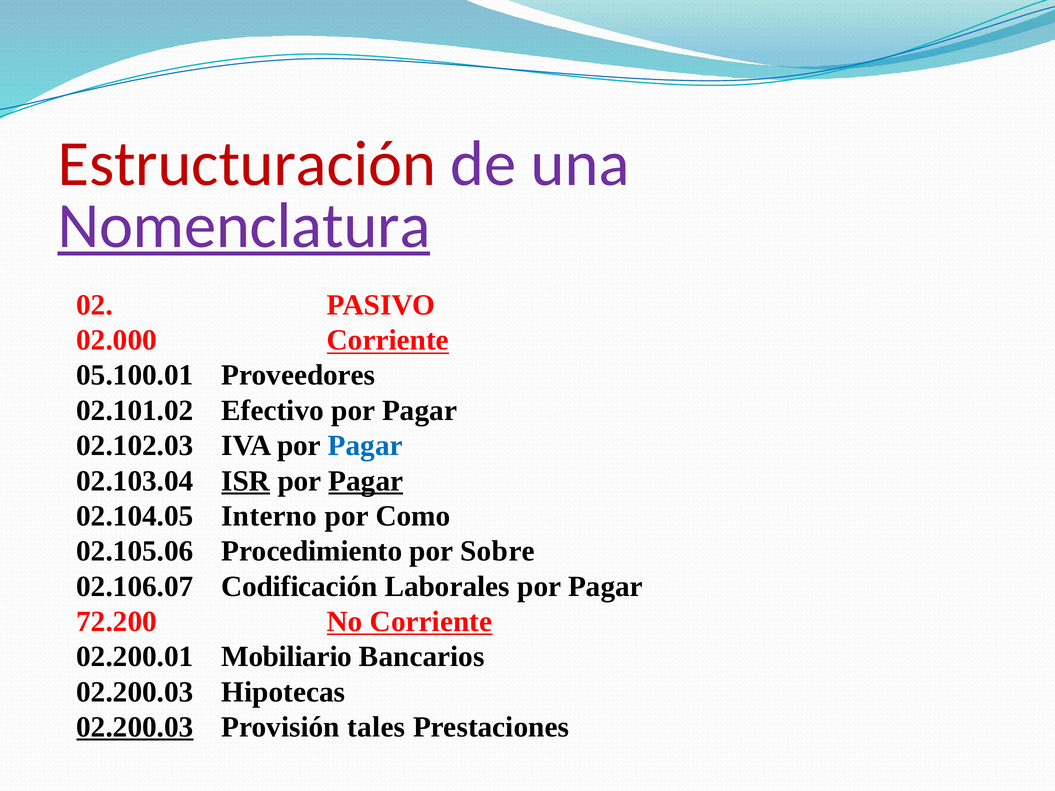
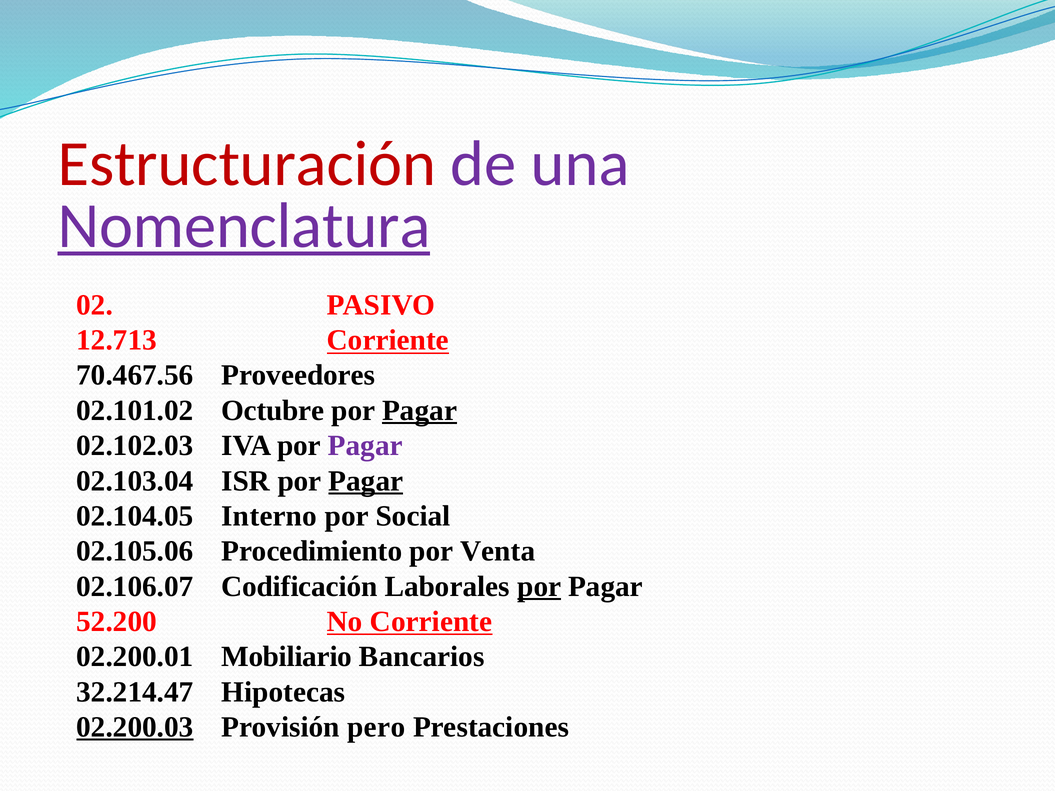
02.000: 02.000 -> 12.713 (117, 340)
05.100.01: 05.100.01 -> 70.467.56 (135, 375)
Efectivo: Efectivo -> Octubre (273, 411)
Pagar underline: none -> present (420, 411)
Pagar colour: blue -> purple (365, 446)
ISR underline: present -> none (246, 481)
Como: Como -> Social (413, 516)
Sobre: Sobre -> Venta (498, 551)
por underline: none -> present (539, 587)
72.200: 72.200 -> 52.200 (117, 622)
02.200.03: 02.200.03 -> 32.214.47 (135, 692)
tales: tales -> pero (376, 727)
